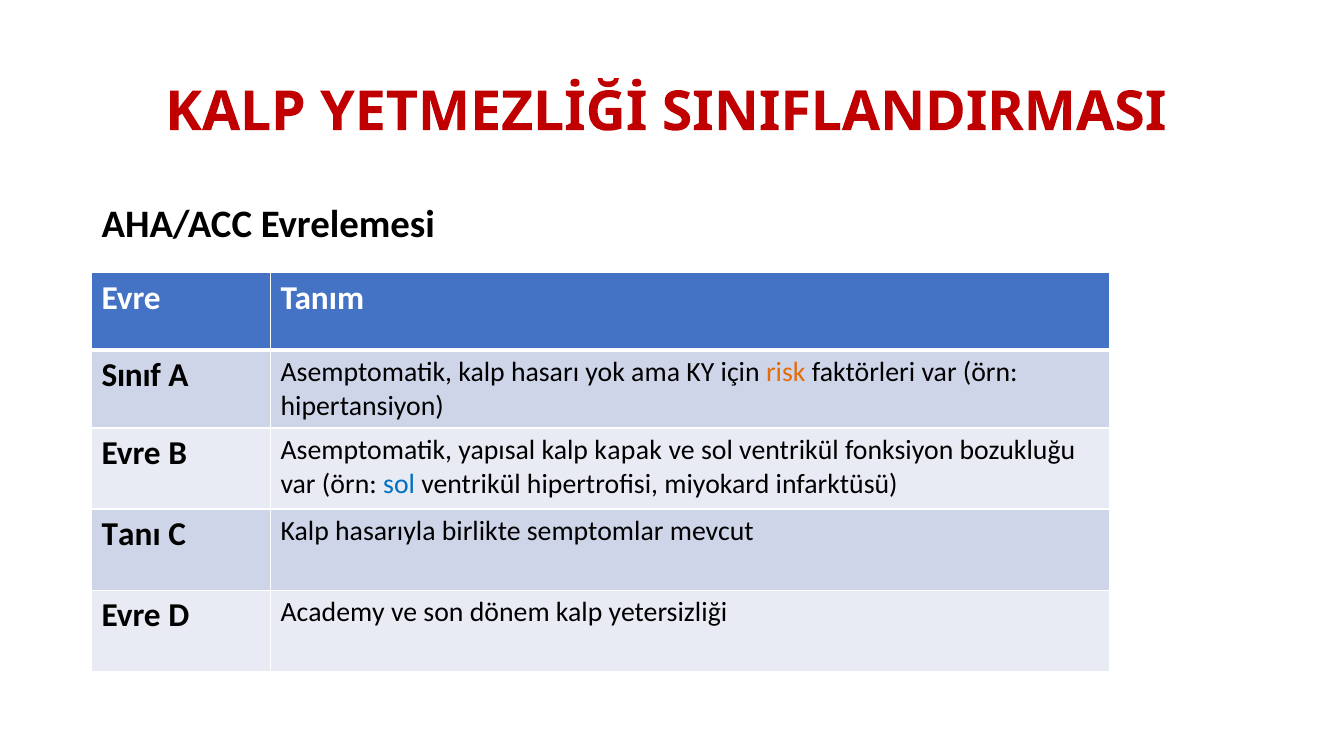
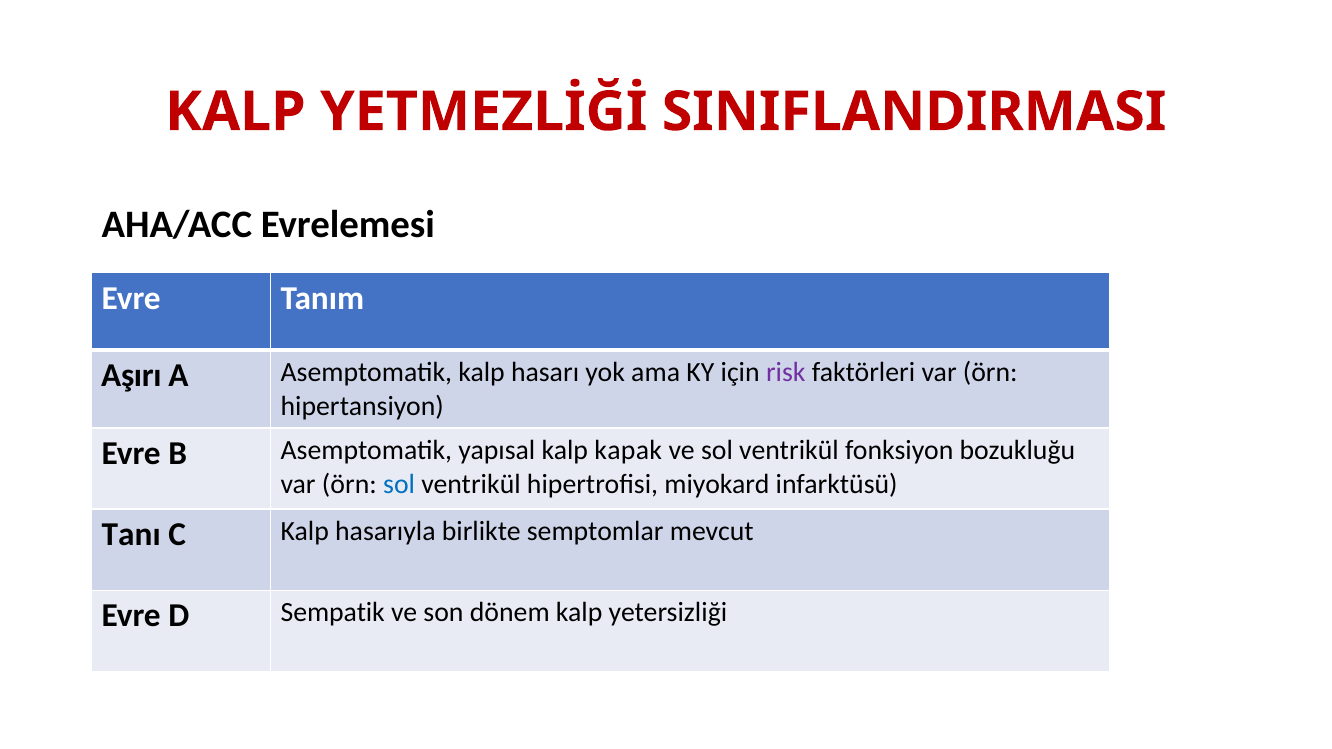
Sınıf: Sınıf -> Aşırı (131, 376)
risk colour: orange -> purple (786, 372)
Academy: Academy -> Sempatik (333, 613)
